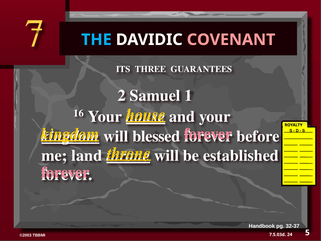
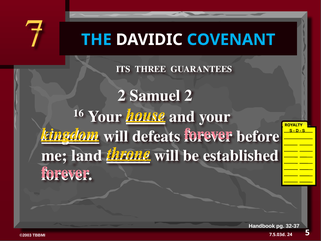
COVENANT colour: pink -> light blue (231, 40)
Samuel 1: 1 -> 2 (188, 95)
blessed: blessed -> defeats (156, 136)
